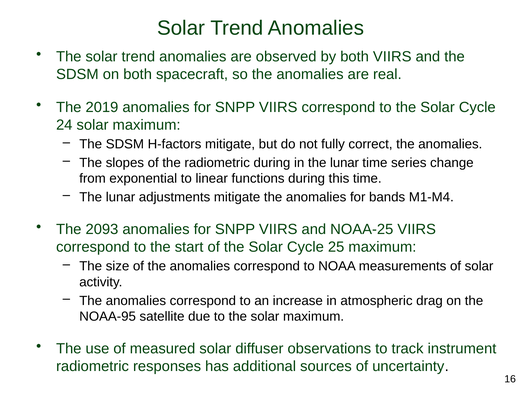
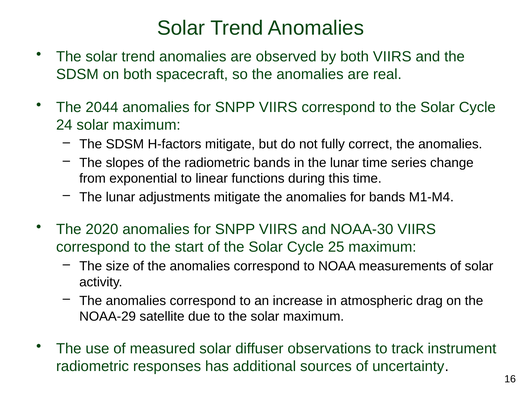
2019: 2019 -> 2044 (102, 107)
radiometric during: during -> bands (272, 163)
2093: 2093 -> 2020 (102, 230)
NOAA-25: NOAA-25 -> NOAA-30 (362, 230)
NOAA-95: NOAA-95 -> NOAA-29 (108, 317)
